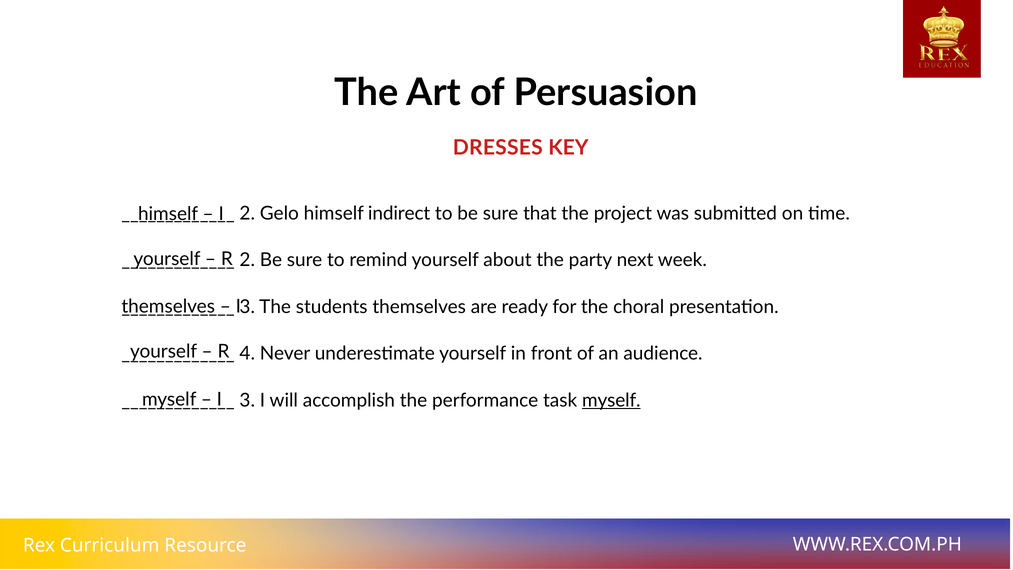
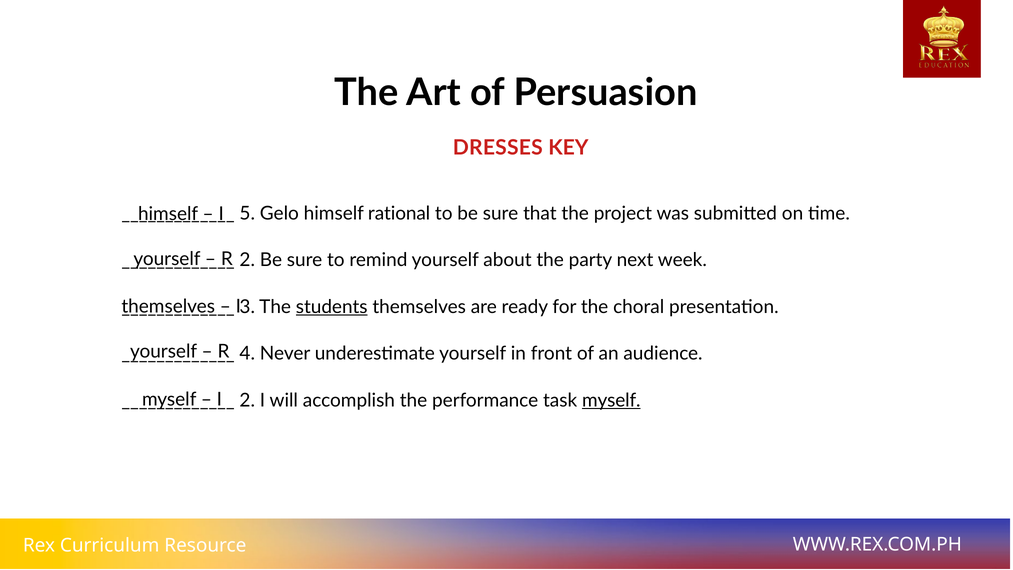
2: 2 -> 5 (247, 213)
indirect: indirect -> rational (399, 213)
students underline: none -> present (332, 307)
3: 3 -> 2 (247, 400)
